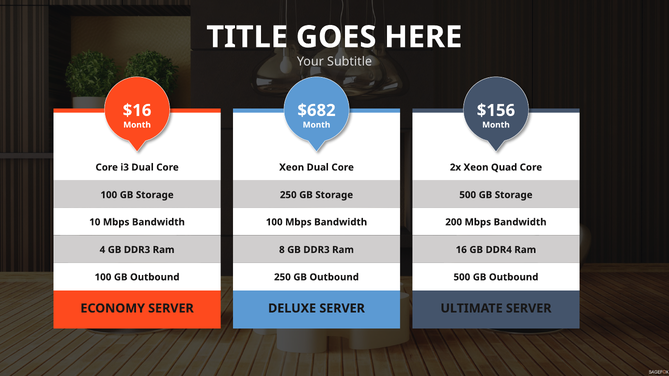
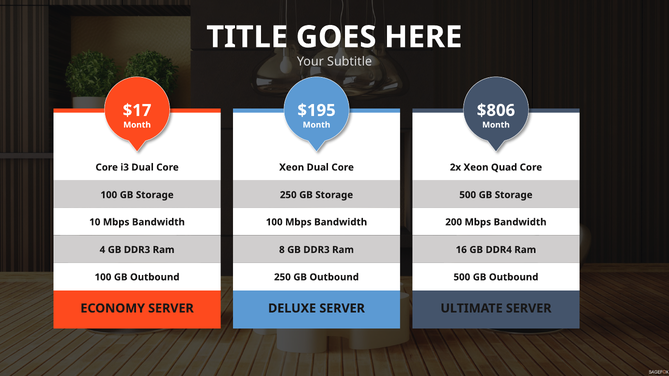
$16: $16 -> $17 (137, 111)
$682: $682 -> $195 (317, 111)
$156: $156 -> $806 (496, 111)
